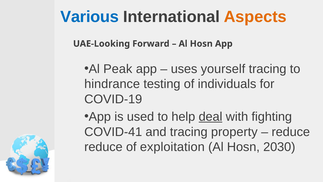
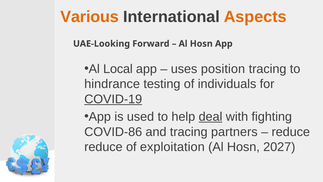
Various colour: blue -> orange (90, 17)
Peak: Peak -> Local (118, 69)
yourself: yourself -> position (223, 69)
COVID-19 underline: none -> present (113, 99)
COVID-41: COVID-41 -> COVID-86 (113, 132)
property: property -> partners (234, 132)
2030: 2030 -> 2027 (279, 147)
